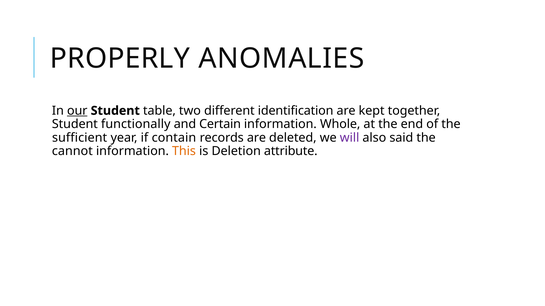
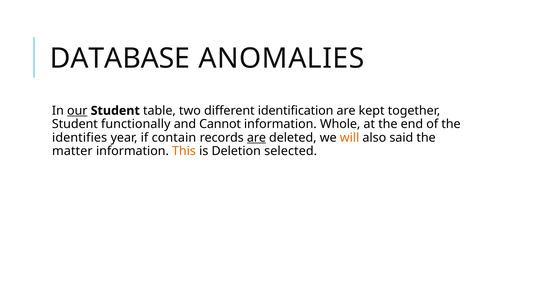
PROPERLY: PROPERLY -> DATABASE (120, 58)
Certain: Certain -> Cannot (220, 124)
sufficient: sufficient -> identifies (80, 138)
are underline: none -> present (256, 138)
will colour: purple -> orange (350, 138)
cannot: cannot -> matter (72, 151)
attribute: attribute -> selected (291, 151)
